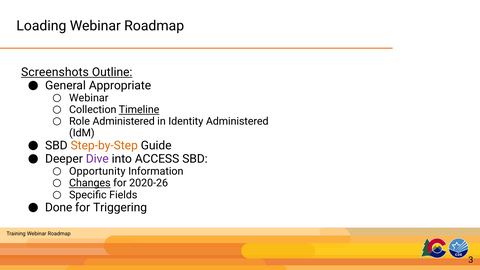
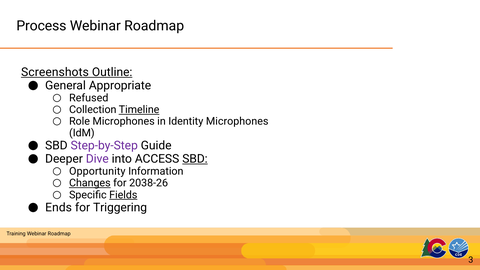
Loading: Loading -> Process (41, 26)
Webinar: Webinar -> Refused (89, 98)
Role Administered: Administered -> Microphones (124, 121)
Identity Administered: Administered -> Microphones (237, 121)
Step-by-Step colour: orange -> purple (104, 146)
SBD underline: none -> present (195, 159)
2020-26: 2020-26 -> 2038-26 (149, 183)
Fields underline: none -> present (123, 195)
Done: Done -> Ends (59, 207)
